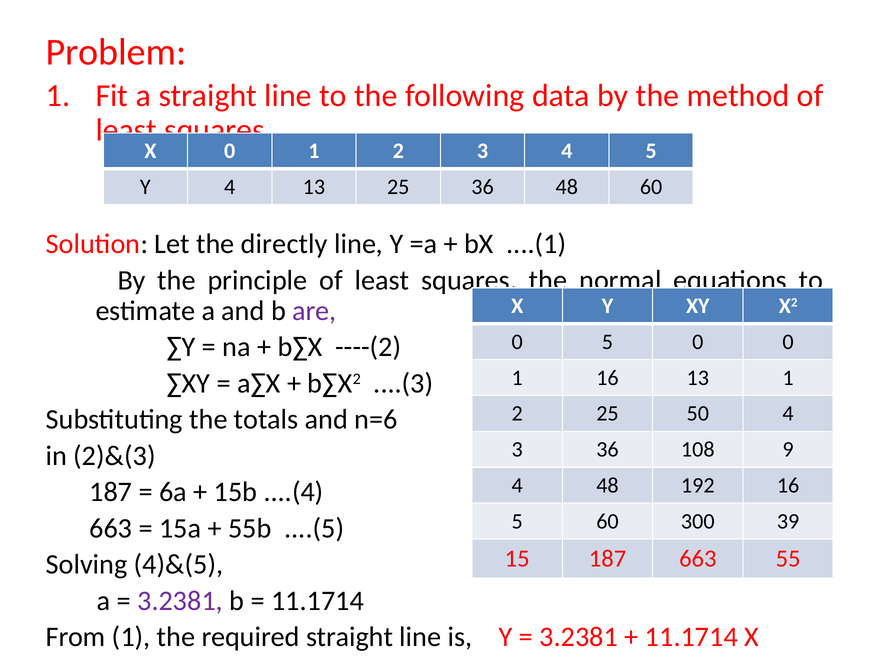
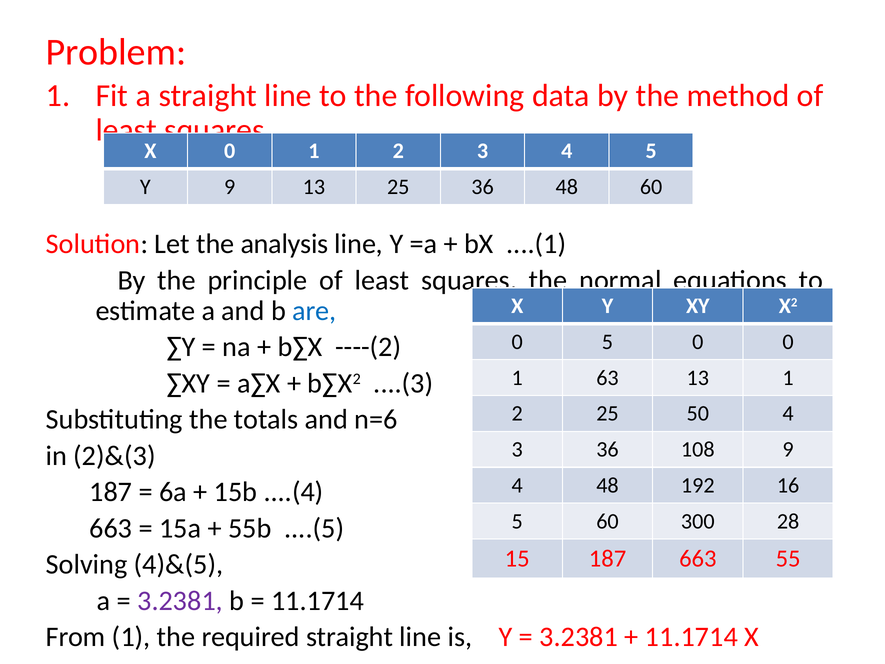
Y 4: 4 -> 9 (230, 187)
directly: directly -> analysis (284, 244)
are colour: purple -> blue (314, 311)
1 16: 16 -> 63 (607, 378)
39: 39 -> 28 (788, 521)
